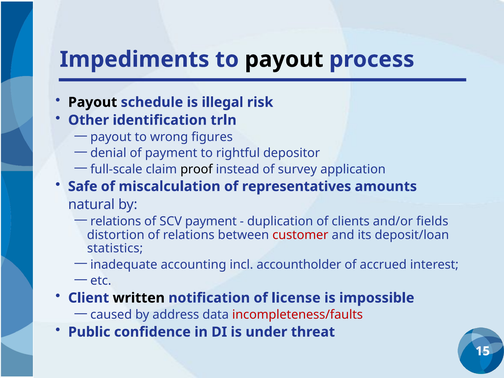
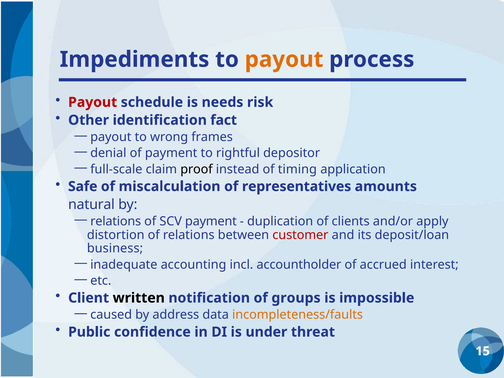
payout colour: black -> orange (284, 59)
Payout colour: black -> red (93, 102)
illegal: illegal -> needs (222, 102)
trln: trln -> fact (224, 120)
figures: figures -> frames (212, 137)
survey: survey -> timing (297, 169)
fields: fields -> apply (432, 221)
statistics: statistics -> business (115, 248)
license: license -> groups (296, 298)
incompleteness/faults colour: red -> orange (298, 315)
